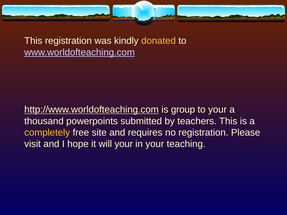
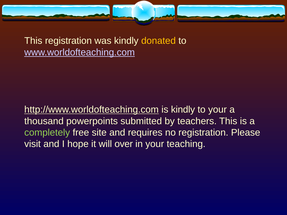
is group: group -> kindly (183, 110)
completely colour: yellow -> light green (47, 133)
will your: your -> over (124, 144)
